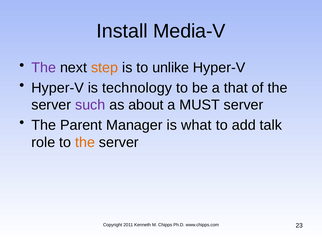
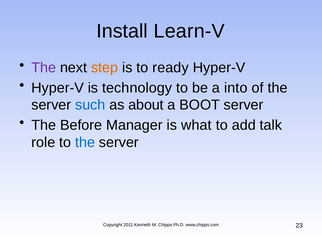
Media-V: Media-V -> Learn-V (189, 31)
unlike: unlike -> ready (171, 68)
that: that -> into (236, 88)
such colour: purple -> blue (90, 105)
MUST: MUST -> BOOT (200, 105)
Parent: Parent -> Before (81, 125)
the colour: orange -> blue (85, 142)
